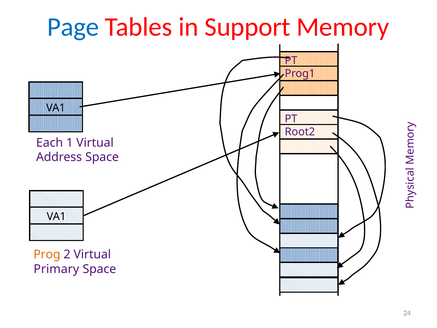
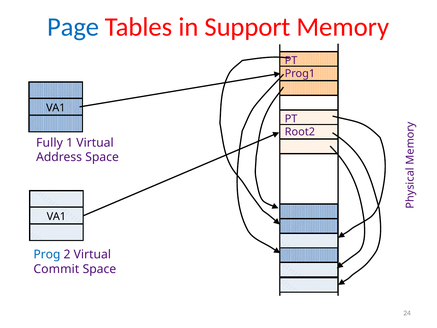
Each: Each -> Fully (50, 143)
Prog colour: orange -> blue (47, 254)
Primary: Primary -> Commit (56, 269)
